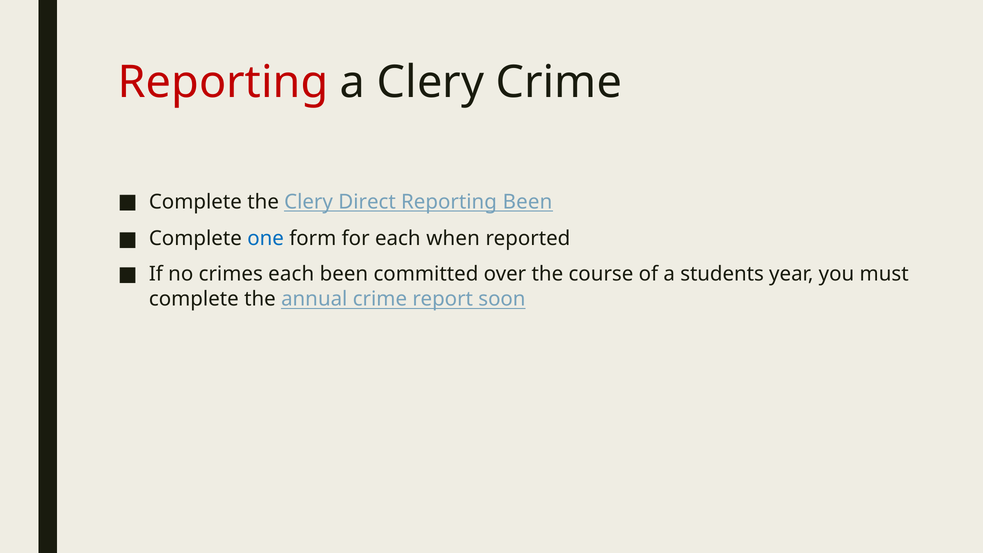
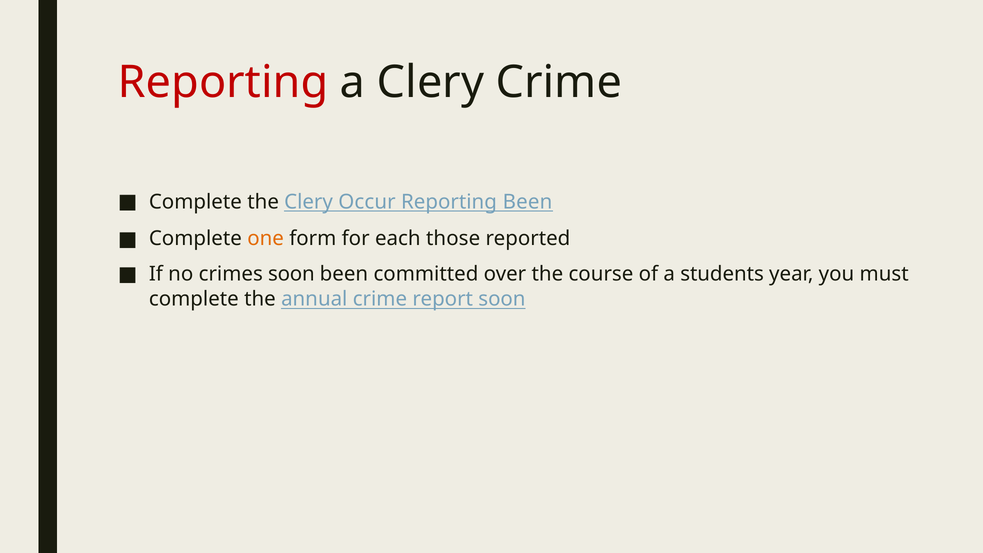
Direct: Direct -> Occur (367, 202)
one colour: blue -> orange (266, 238)
when: when -> those (453, 238)
crimes each: each -> soon (291, 274)
